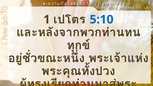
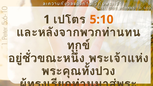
5:10 colour: blue -> orange (102, 20)
